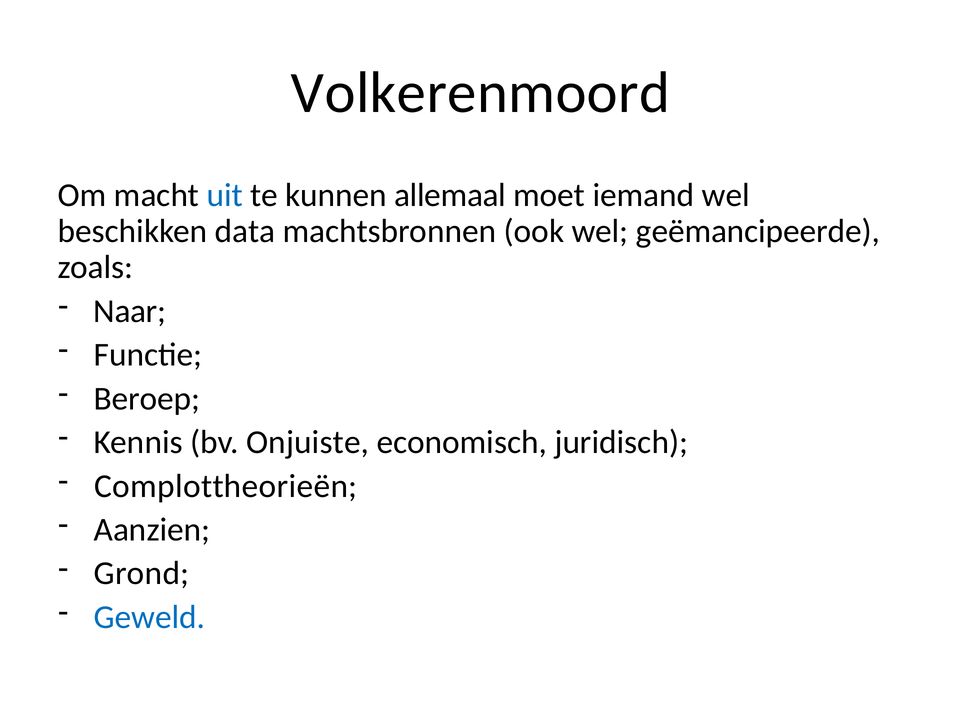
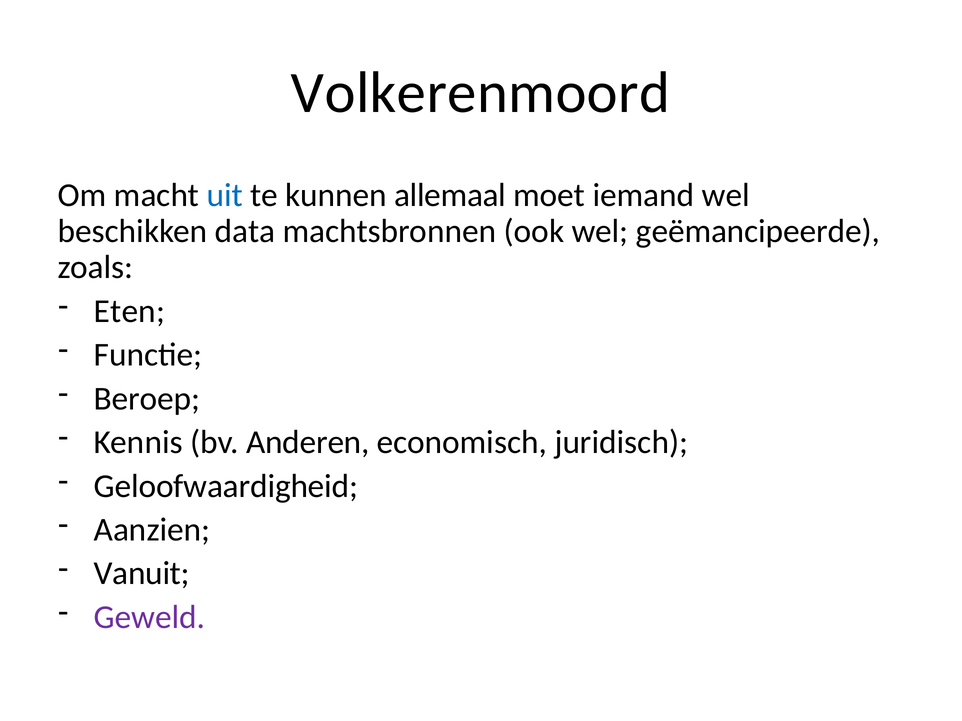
Naar: Naar -> Eten (129, 311)
Onjuiste: Onjuiste -> Anderen (308, 443)
Complottheorieën: Complottheorieën -> Geloofwaardigheid (226, 486)
Grond: Grond -> Vanuit (142, 574)
Geweld colour: blue -> purple (149, 618)
